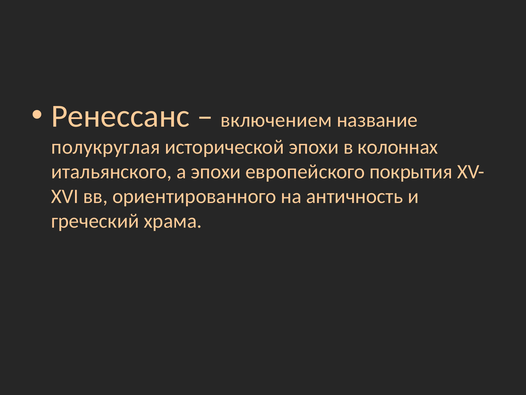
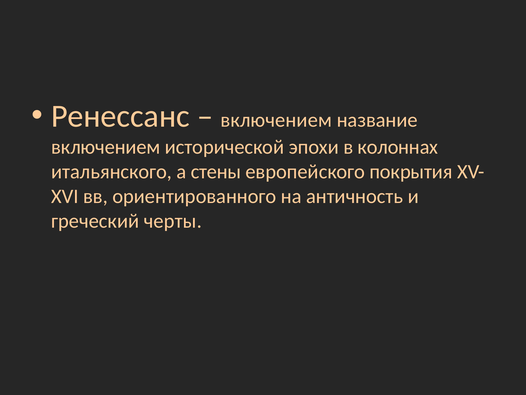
полукруглая: полукруглая -> включением (106, 147)
а эпохи: эпохи -> стены (216, 172)
храма: храма -> черты (173, 221)
